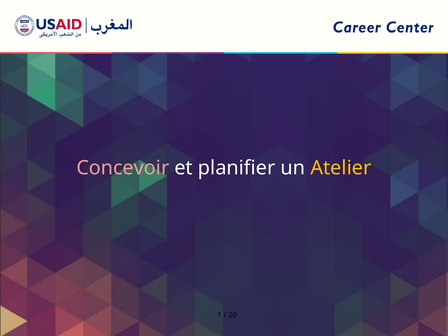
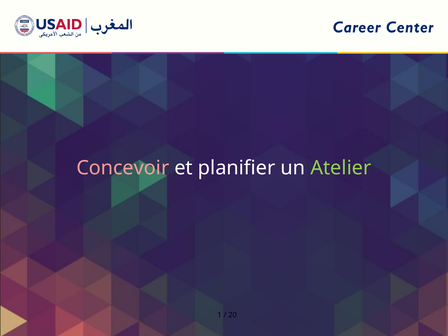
Atelier colour: yellow -> light green (341, 168)
